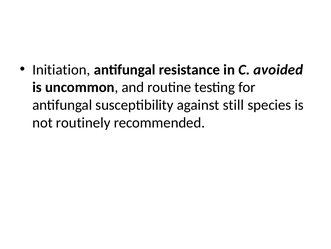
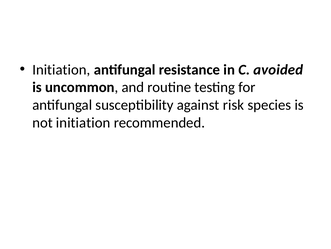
still: still -> risk (233, 105)
not routinely: routinely -> initiation (83, 122)
